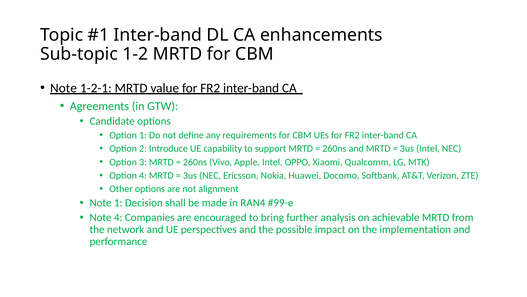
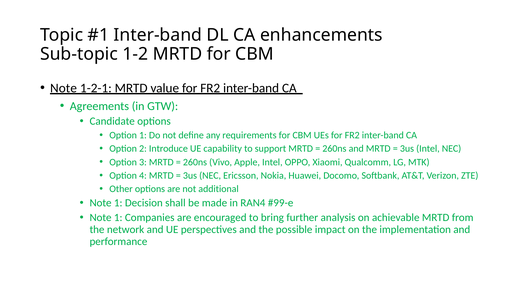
alignment: alignment -> additional (219, 189)
4: 4 -> 1 (118, 217)
